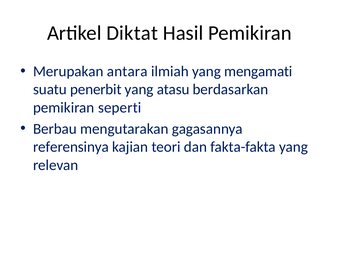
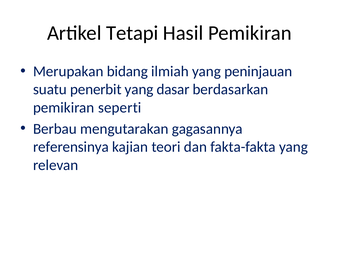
Diktat: Diktat -> Tetapi (132, 33)
antara: antara -> bidang (127, 71)
mengamati: mengamati -> peninjauan (258, 71)
atasu: atasu -> dasar (173, 89)
